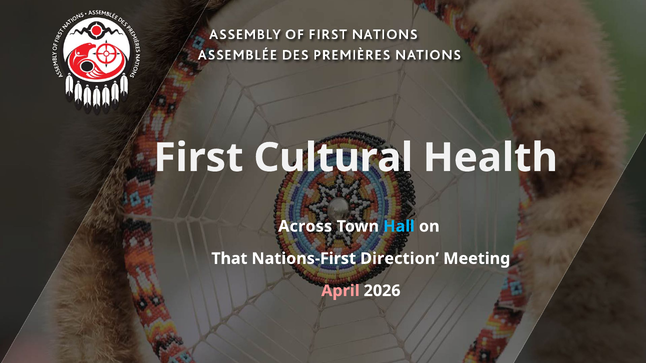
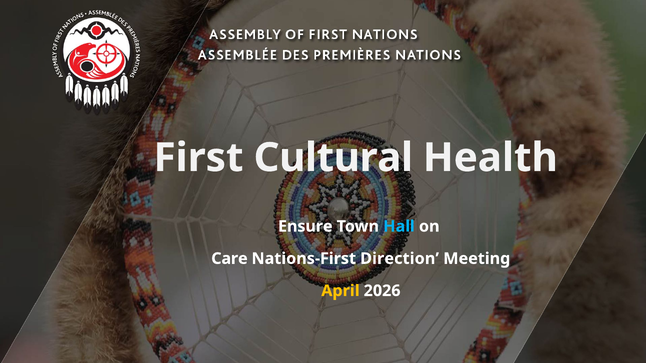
Across: Across -> Ensure (305, 227)
That: That -> Care (229, 259)
April colour: pink -> yellow (340, 291)
